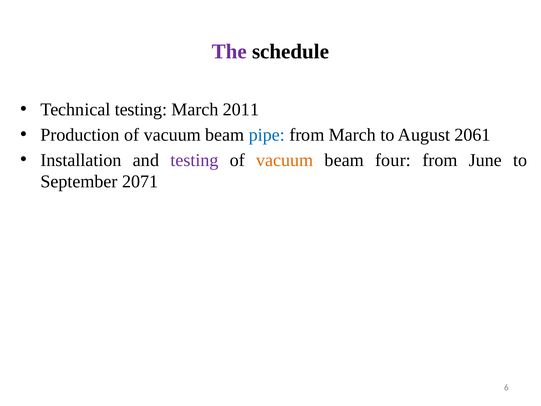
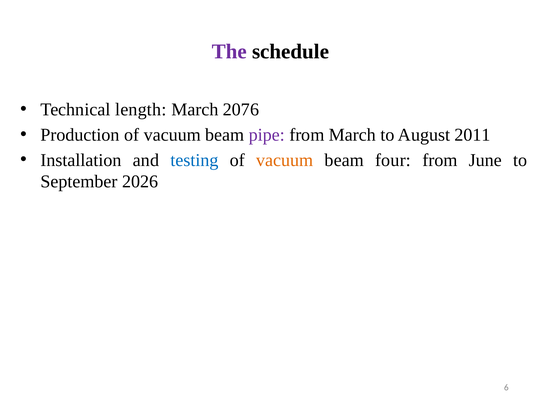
Technical testing: testing -> length (141, 109)
2011: 2011 -> 2076 (241, 109)
pipe colour: blue -> purple (267, 135)
2061: 2061 -> 2011 (473, 135)
testing colour: purple -> blue (194, 160)
2071: 2071 -> 2026 (140, 182)
